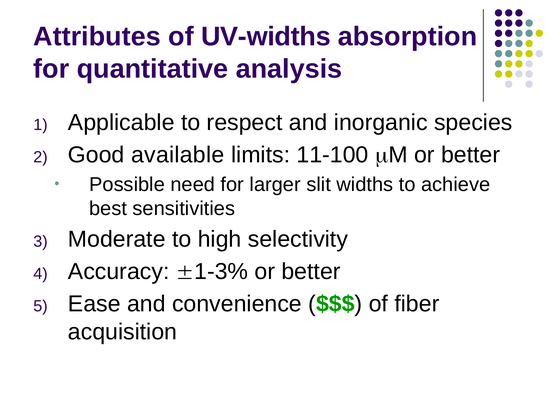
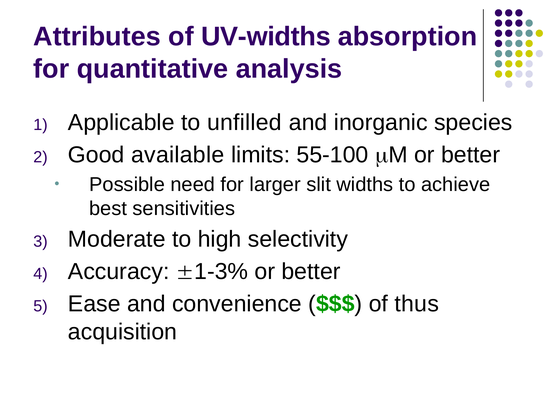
respect: respect -> unfilled (244, 123)
11-100: 11-100 -> 55-100 (333, 155)
fiber: fiber -> thus (417, 304)
